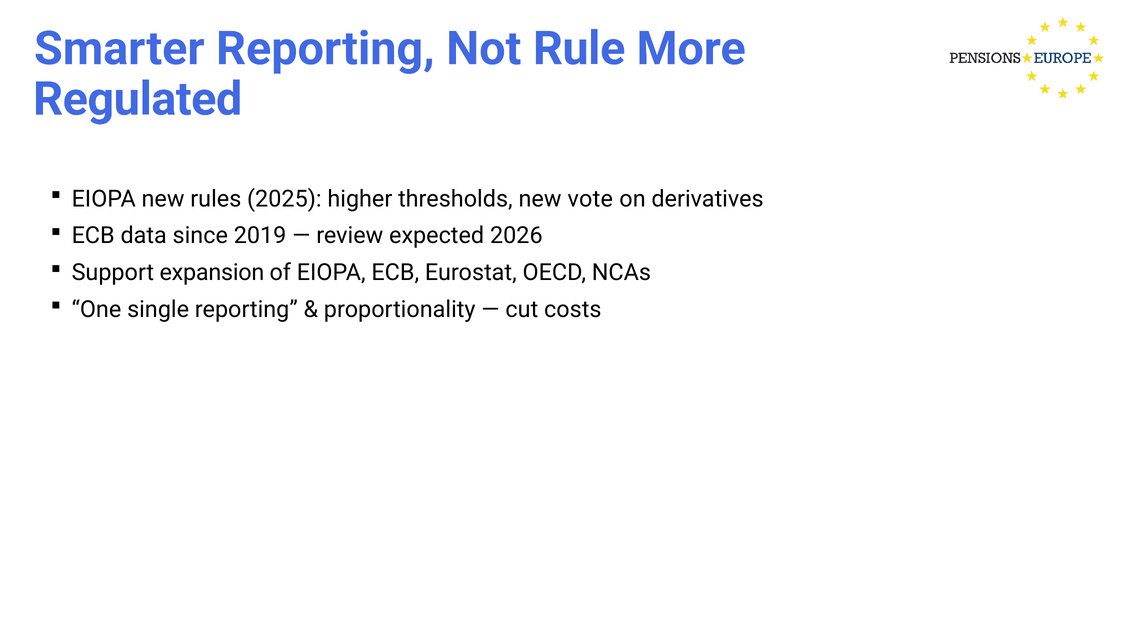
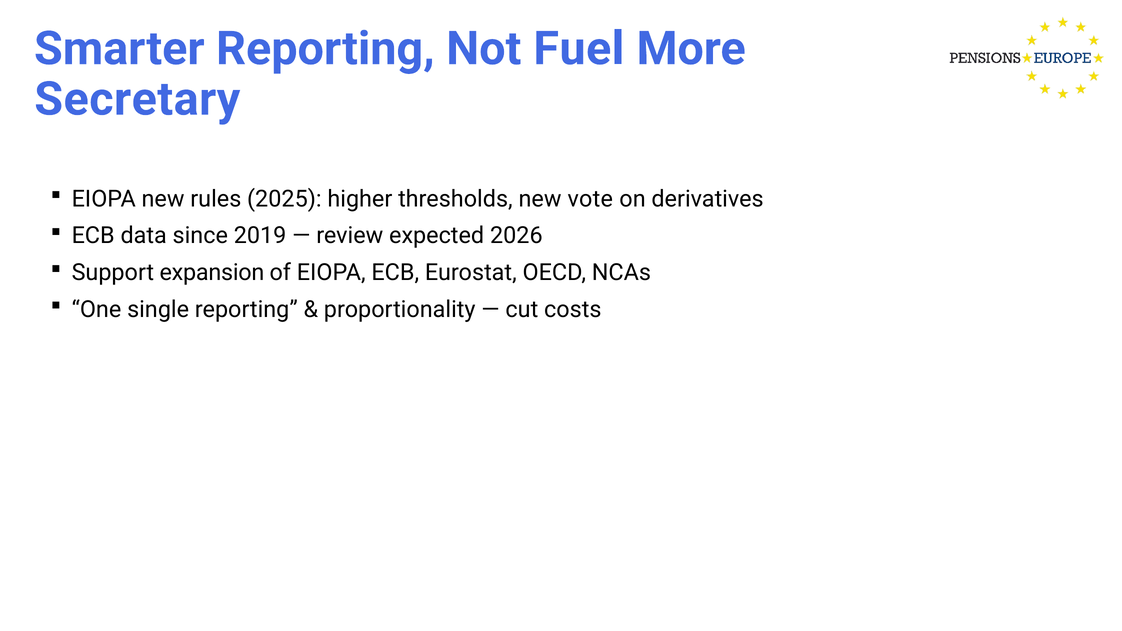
Rule: Rule -> Fuel (579, 49)
Regulated: Regulated -> Secretary (137, 99)
